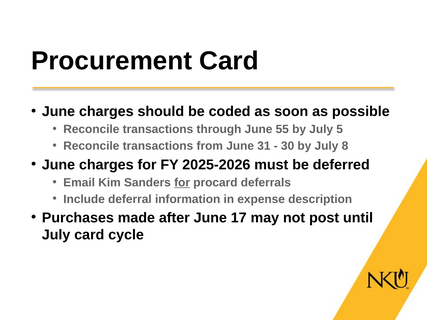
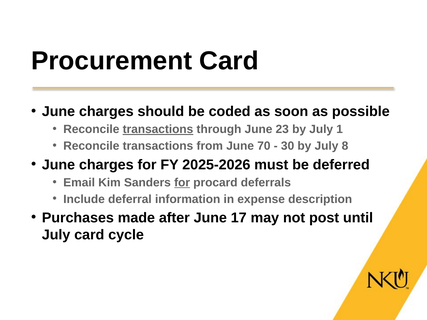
transactions underline: none -> present (158, 129)
55: 55 -> 23 (282, 129)
5: 5 -> 1 (340, 129)
31: 31 -> 70 (264, 146)
